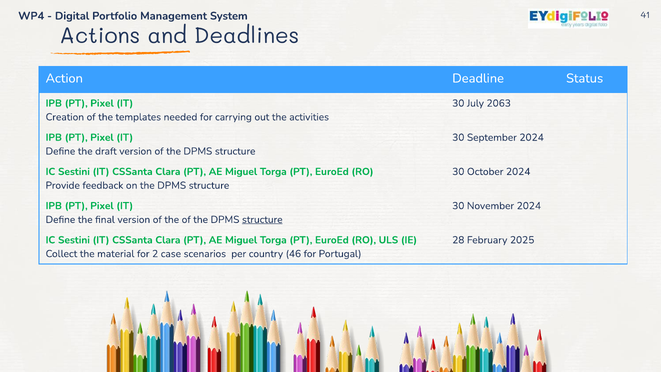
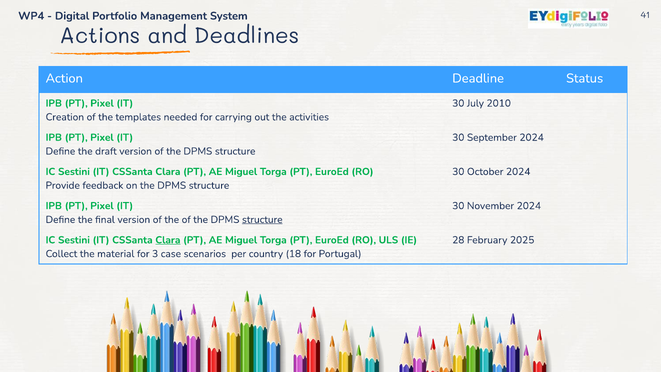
2063: 2063 -> 2010 (499, 103)
Clara underline: none -> present (168, 240)
2: 2 -> 3 (155, 254)
46: 46 -> 18 (293, 254)
